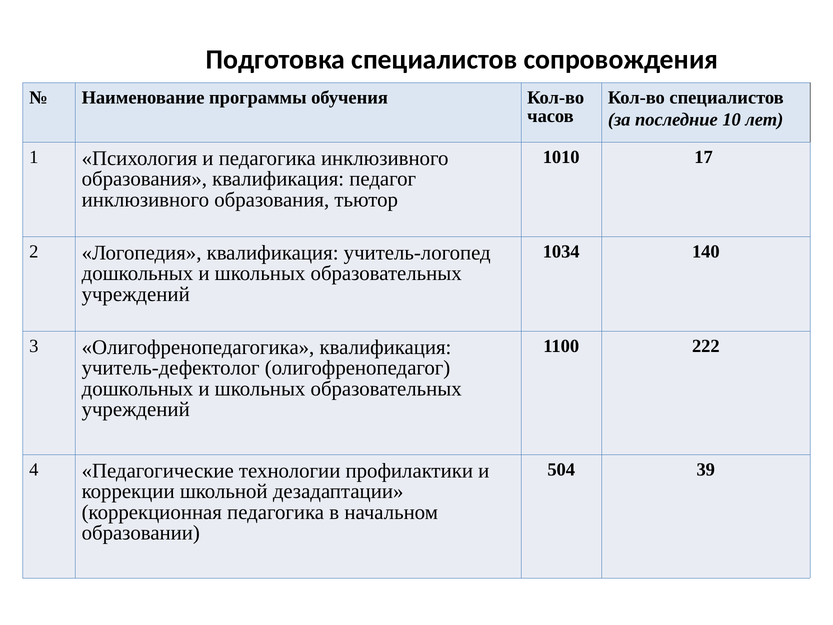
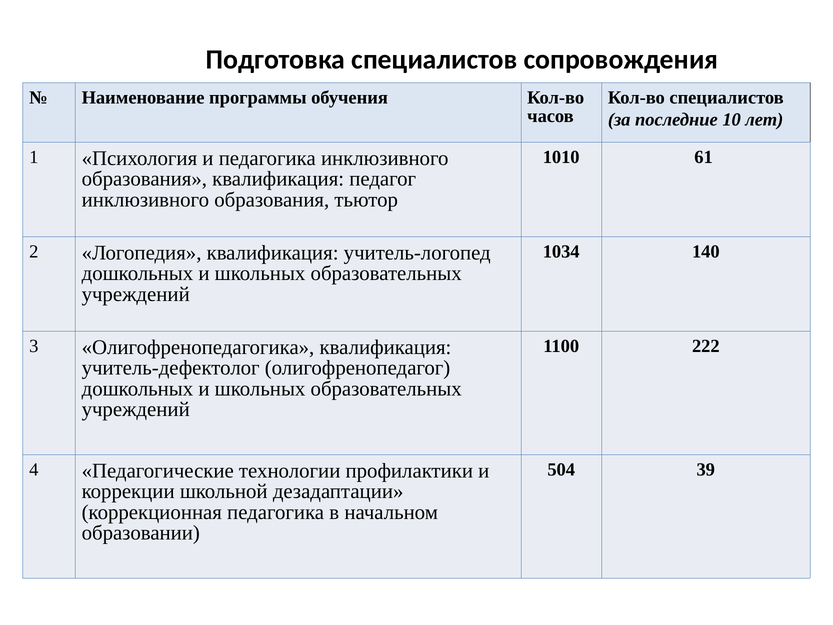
17: 17 -> 61 (704, 157)
